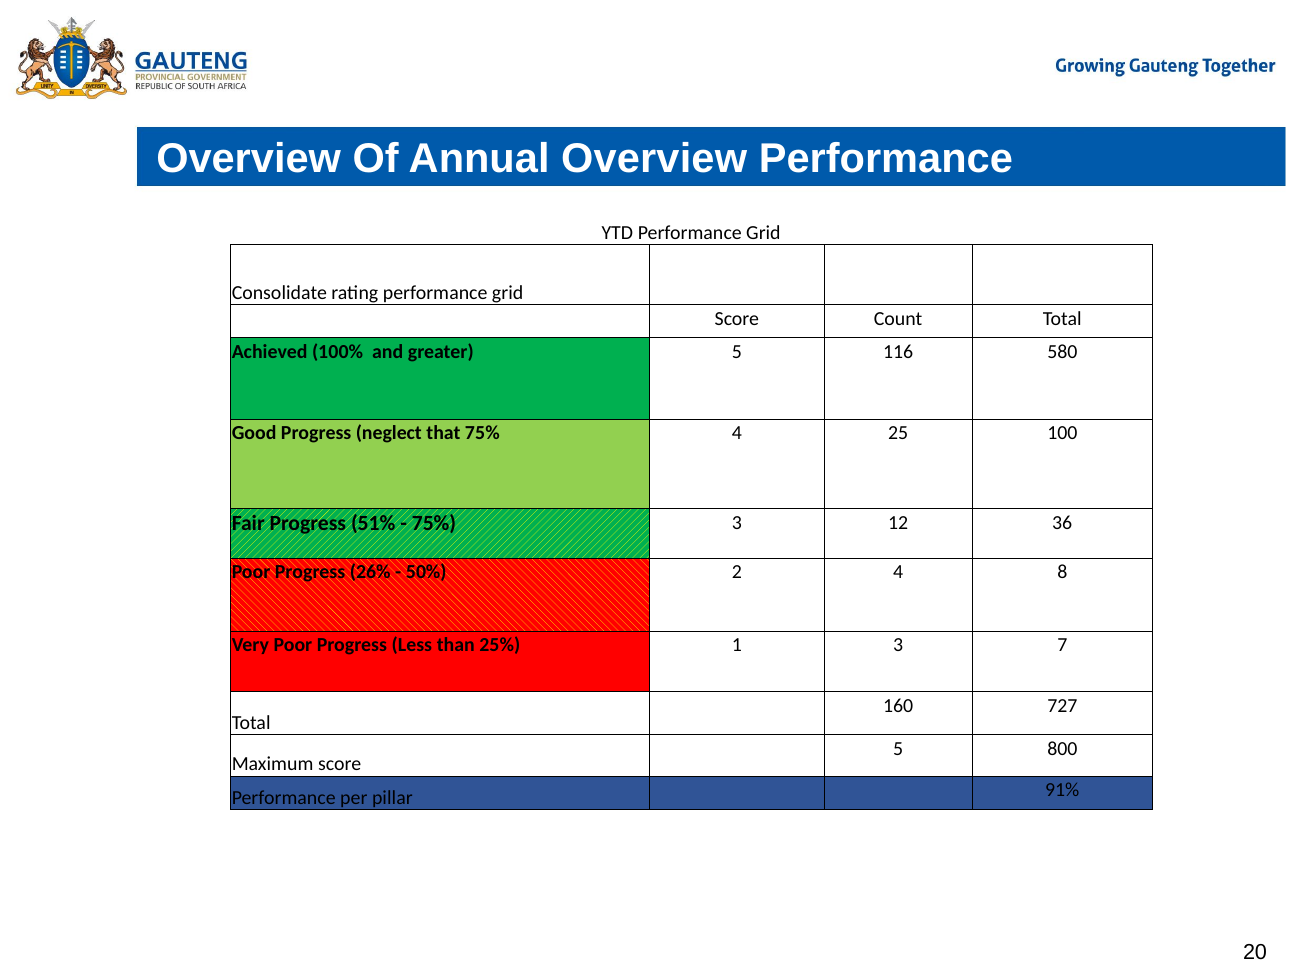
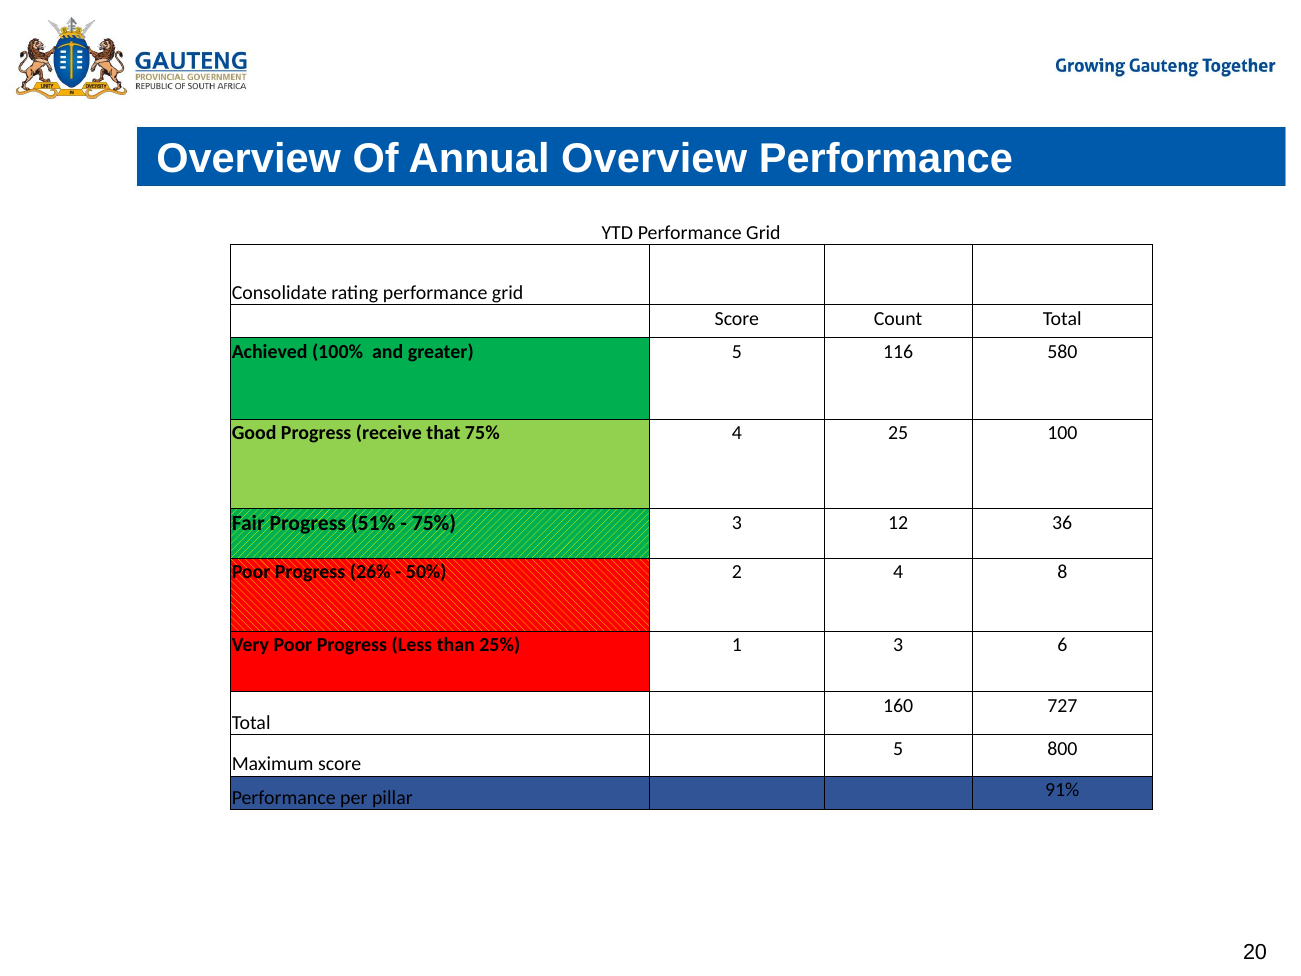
neglect: neglect -> receive (389, 433)
7: 7 -> 6 (1062, 645)
